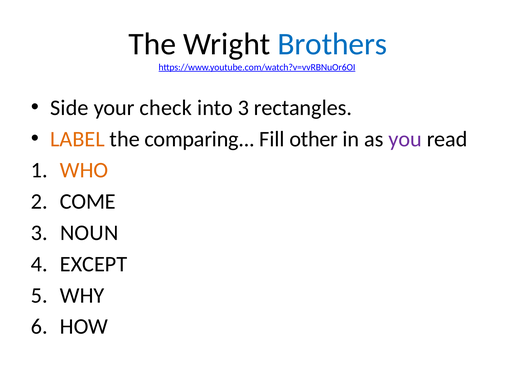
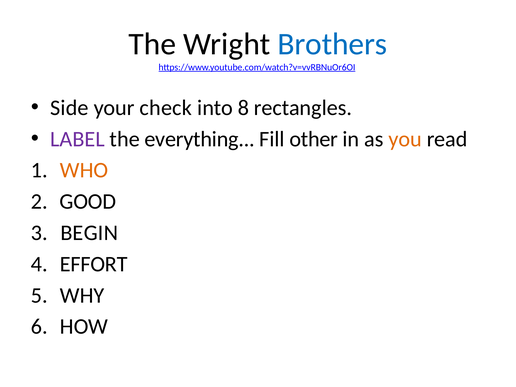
into 3: 3 -> 8 (243, 108)
LABEL colour: orange -> purple (78, 139)
comparing: comparing -> everything (200, 139)
you colour: purple -> orange (405, 139)
COME: COME -> GOOD (88, 202)
NOUN: NOUN -> BEGIN (89, 233)
EXCEPT: EXCEPT -> EFFORT (94, 264)
